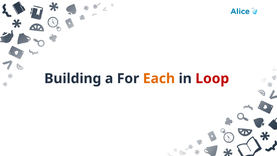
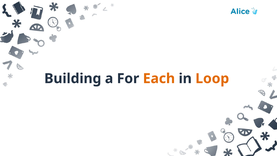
Loop colour: red -> orange (212, 78)
